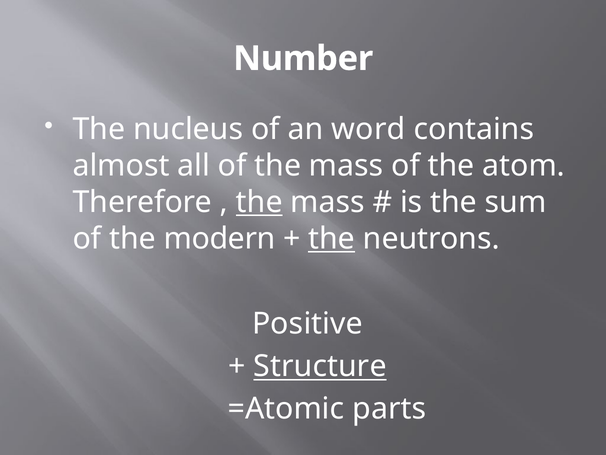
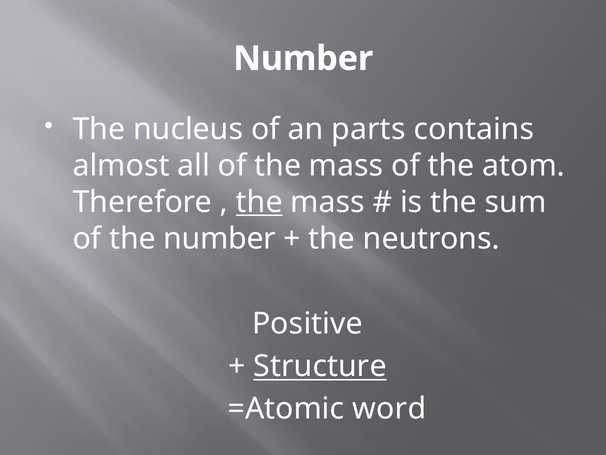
word: word -> parts (368, 129)
the modern: modern -> number (220, 238)
the underline: present -> none (332, 238)
parts: parts -> word (389, 408)
